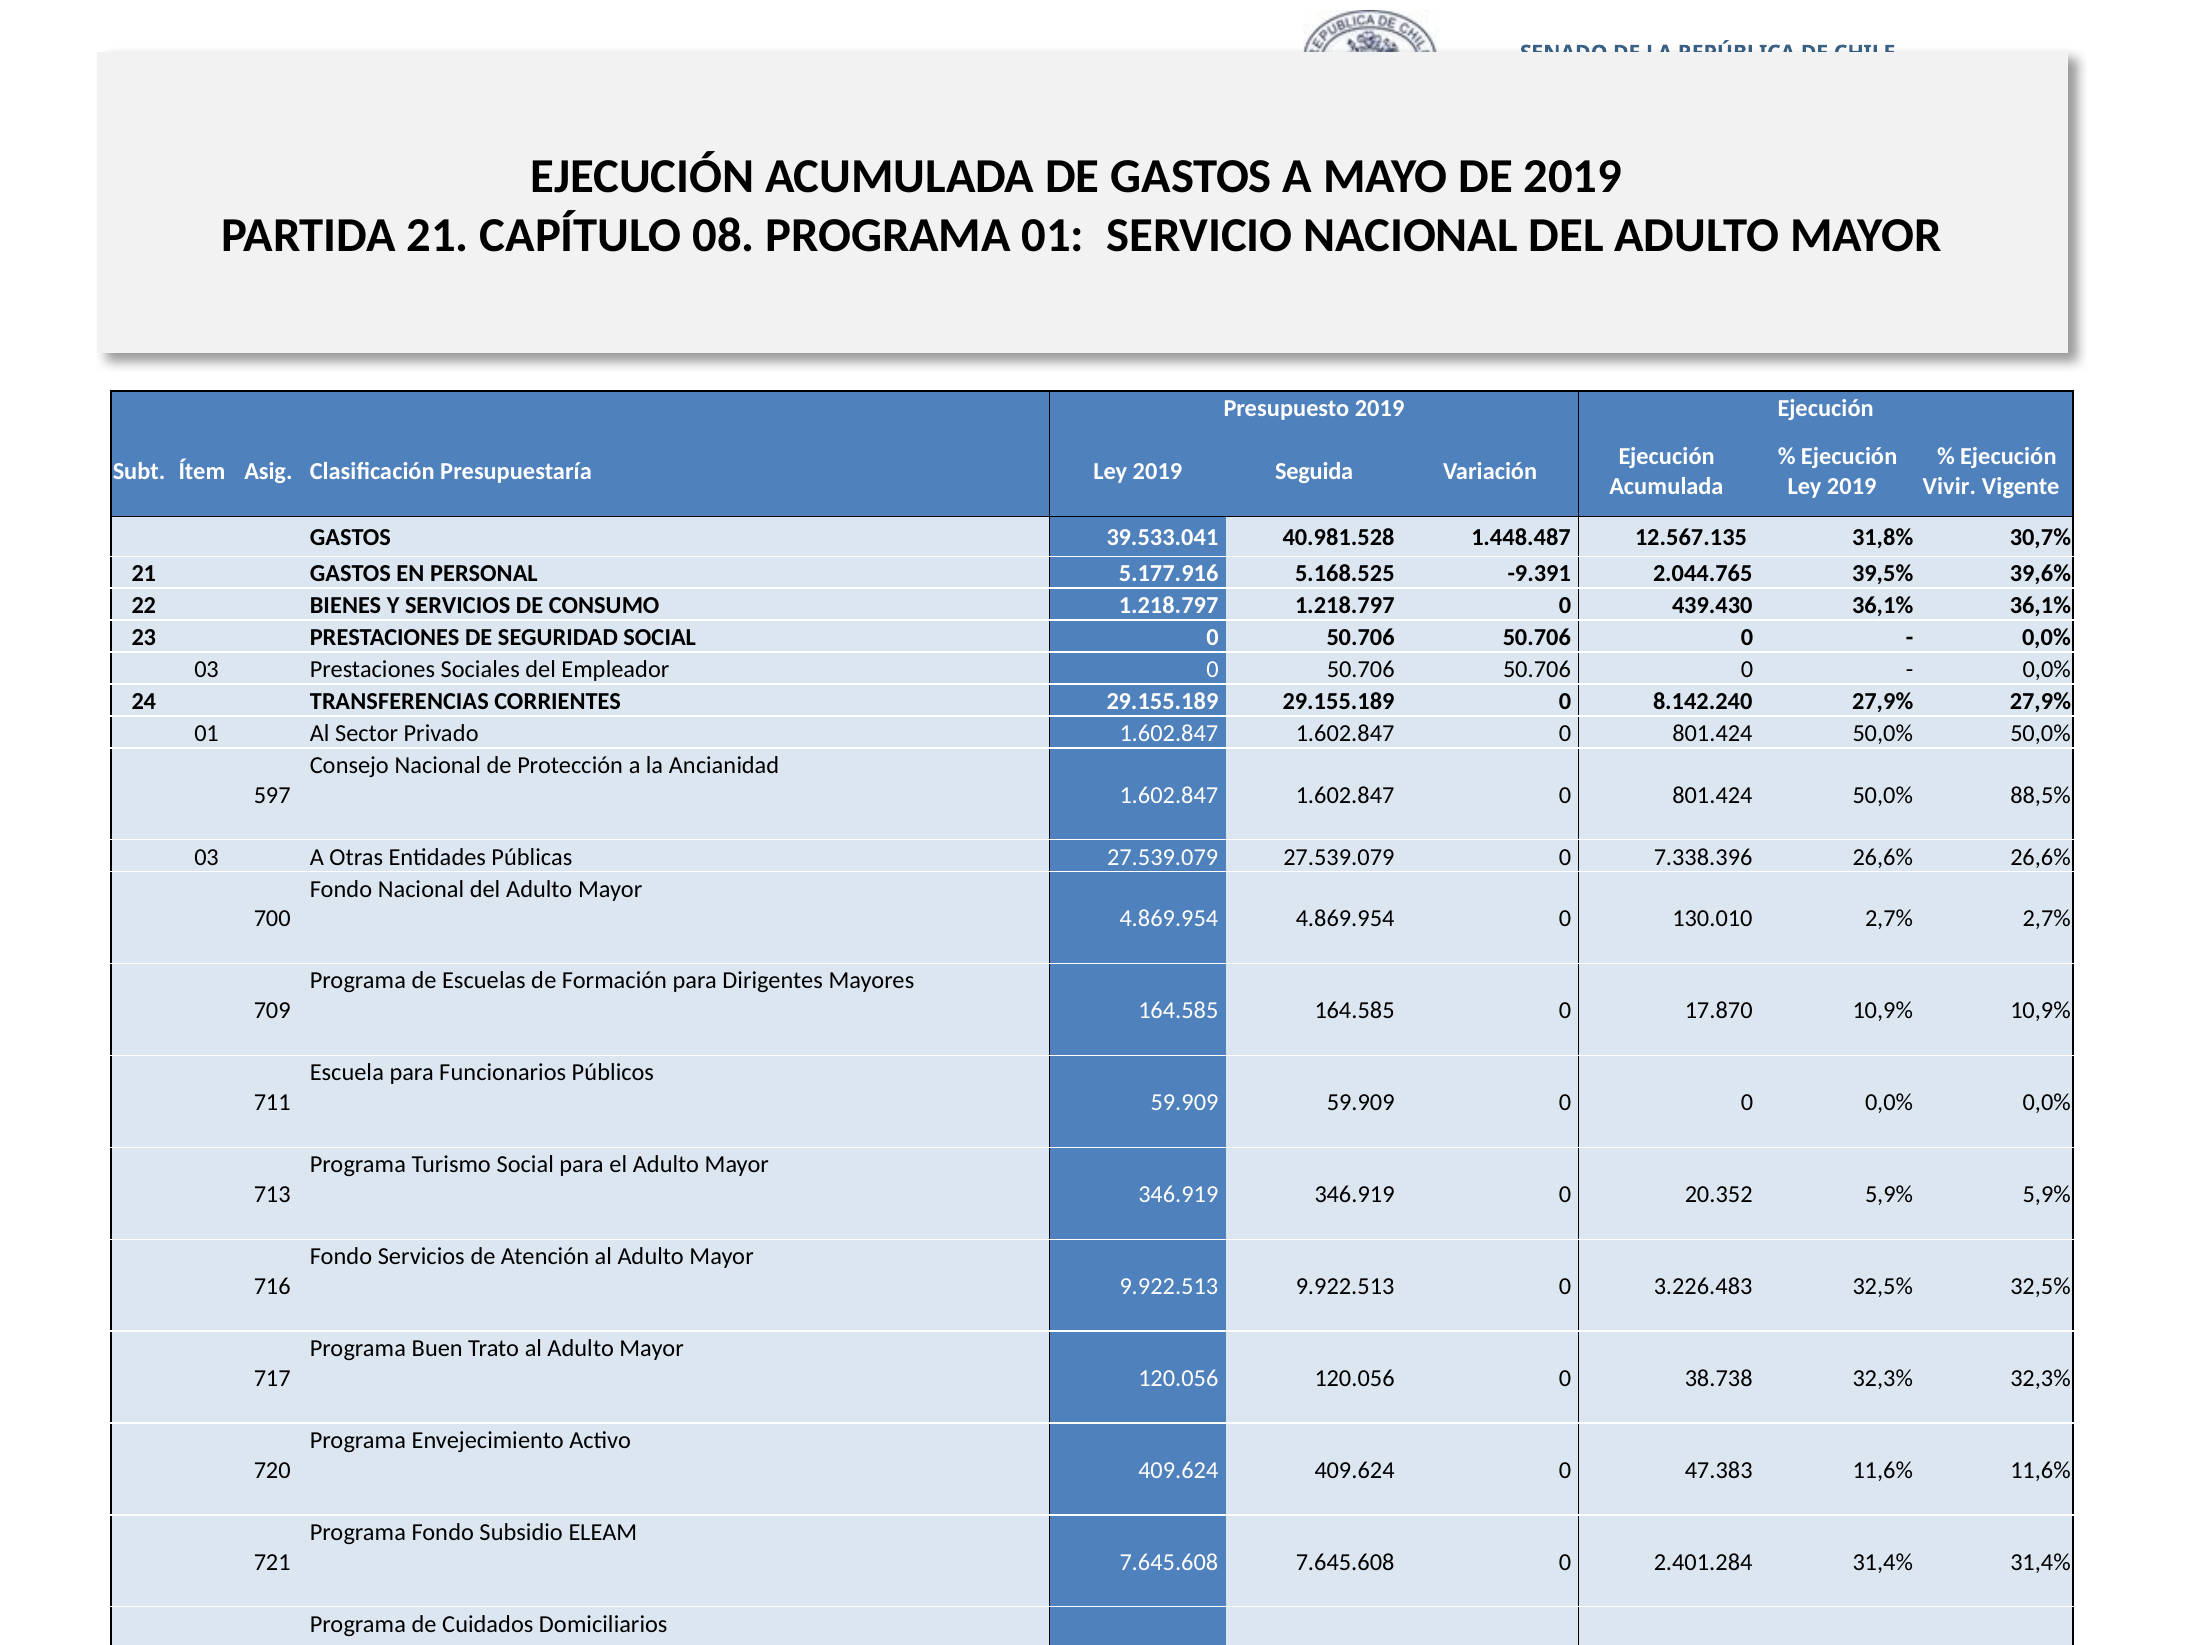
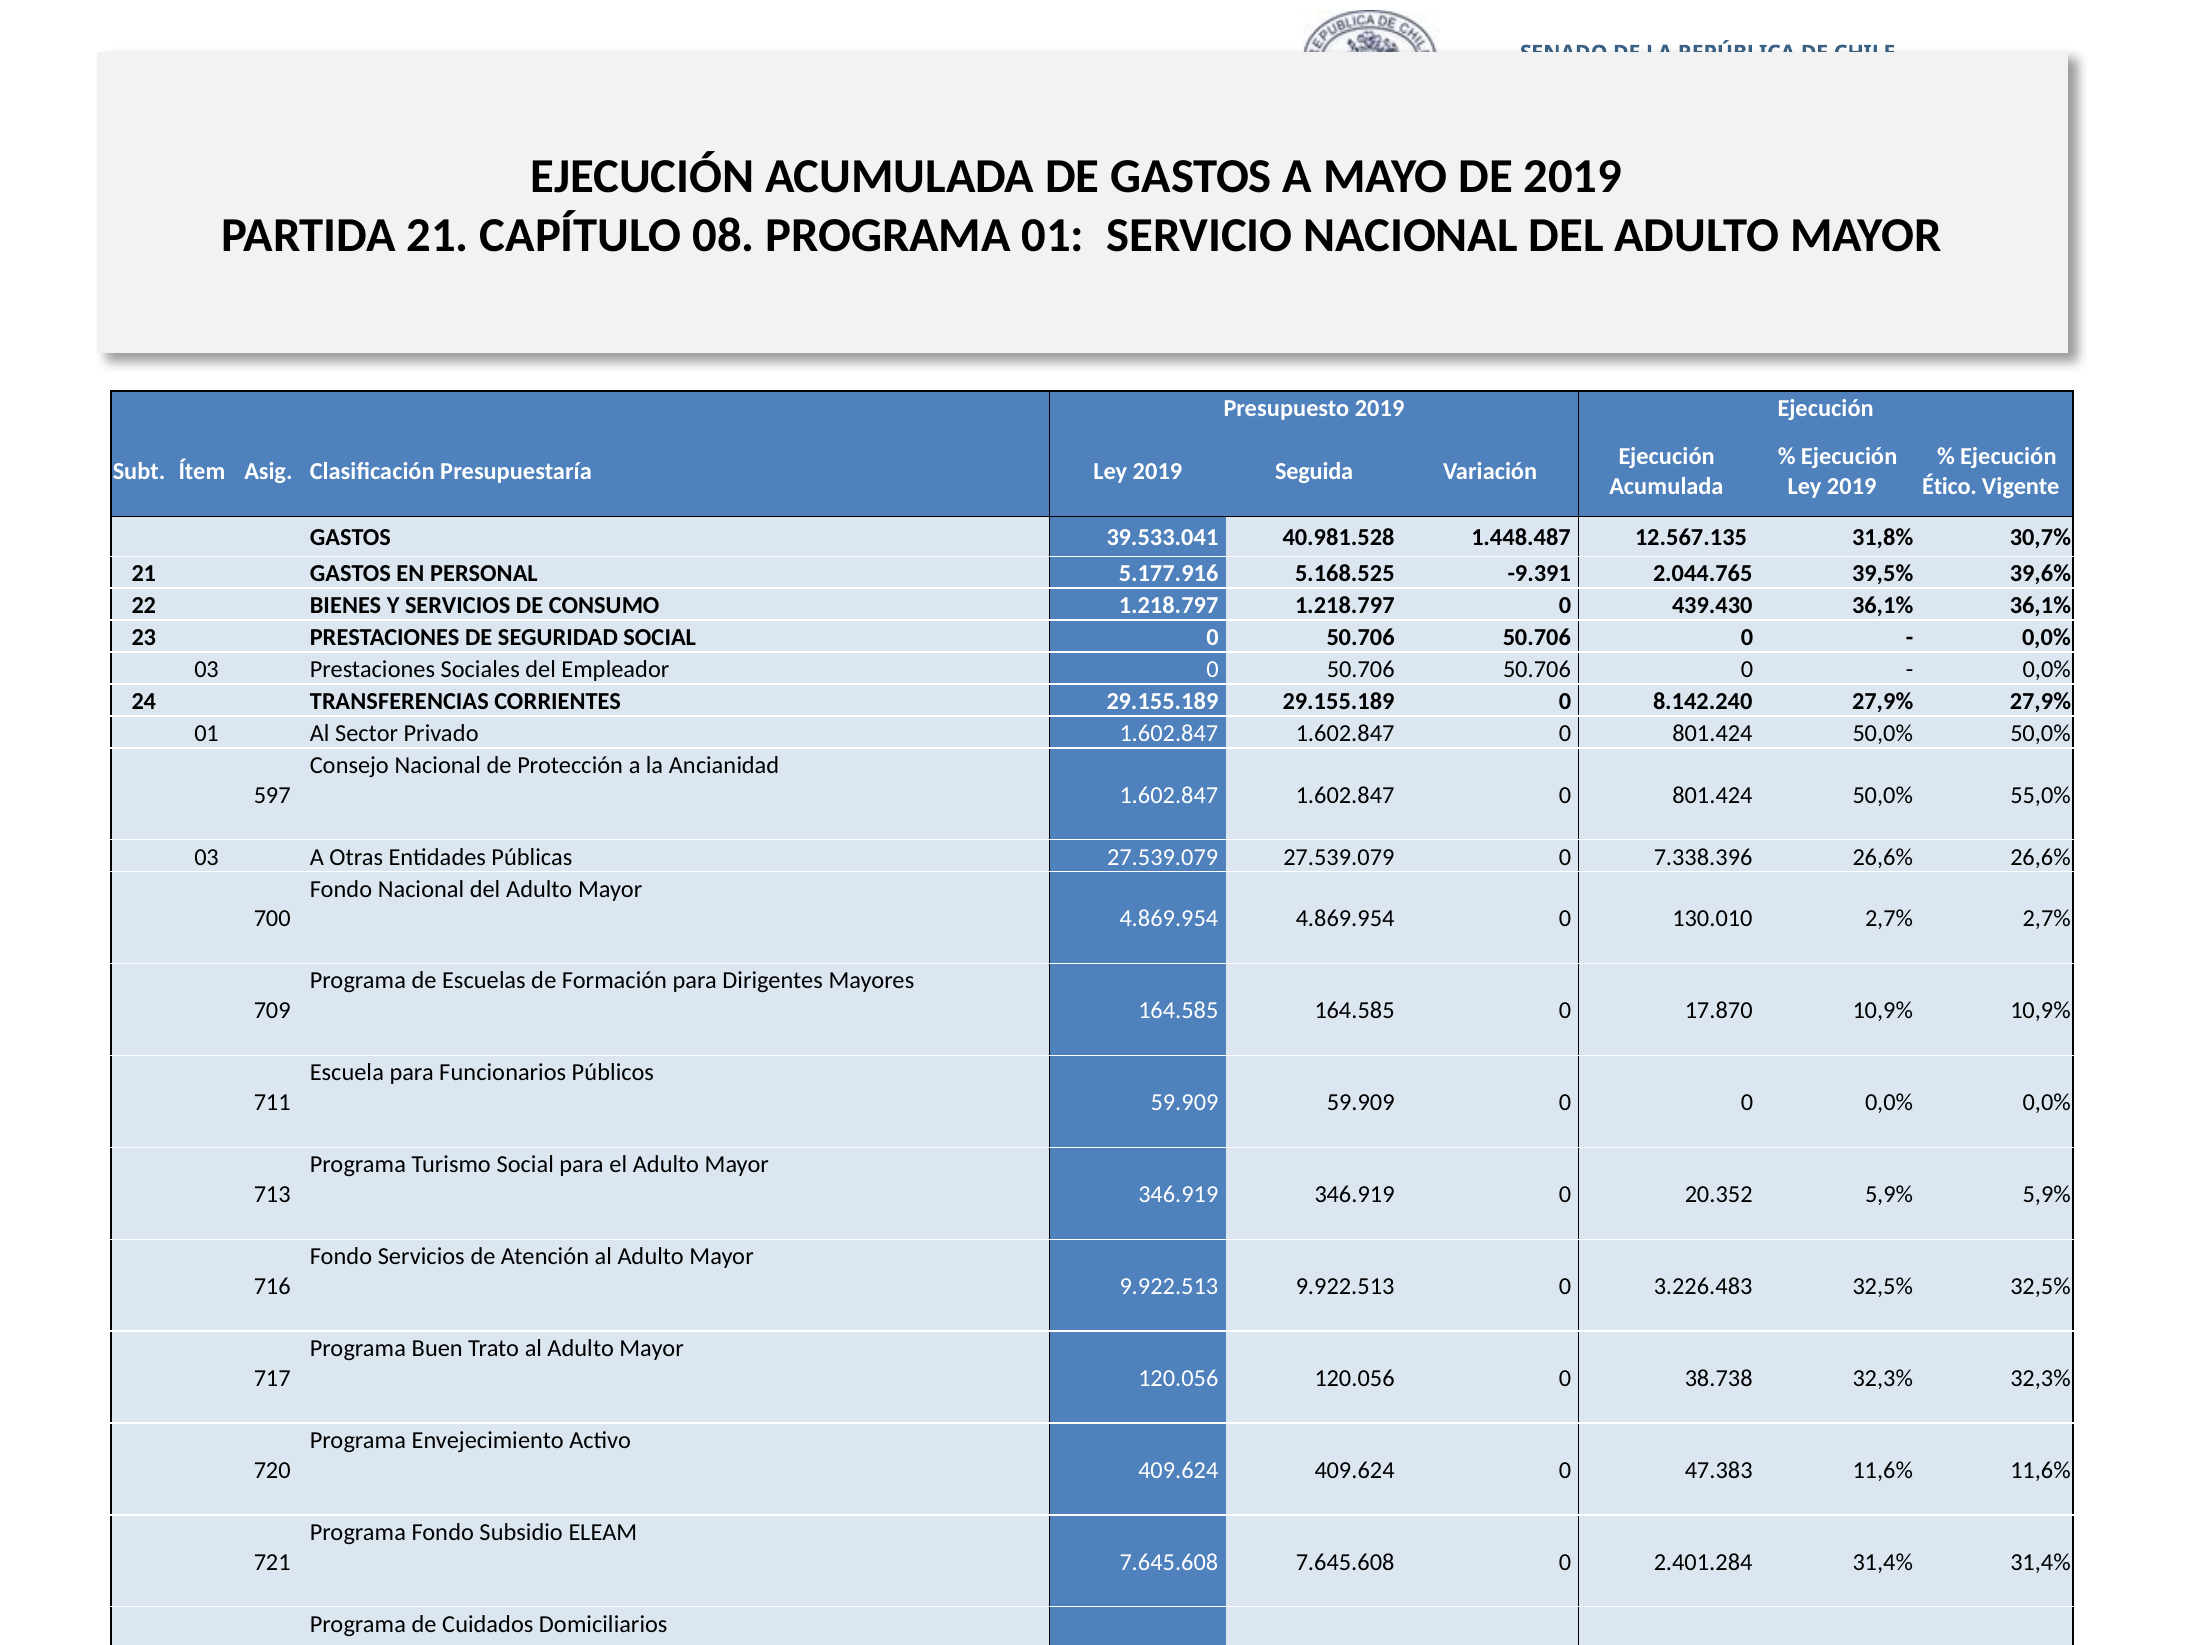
Vivir: Vivir -> Ético (1950, 486)
88,5%: 88,5% -> 55,0% (2041, 795)
